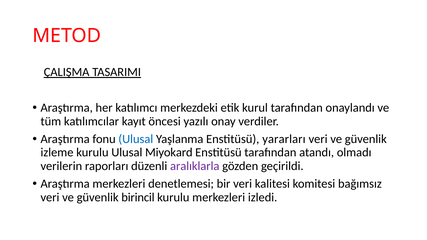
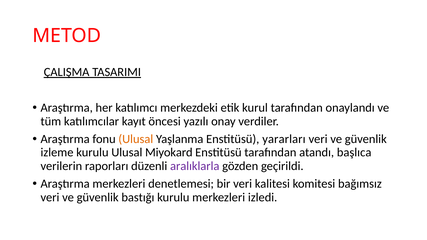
Ulusal colour: blue -> orange (136, 139)
olmadı: olmadı -> başlıca (354, 153)
birincil: birincil -> bastığı (138, 197)
